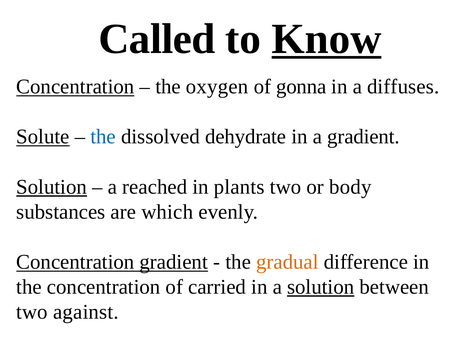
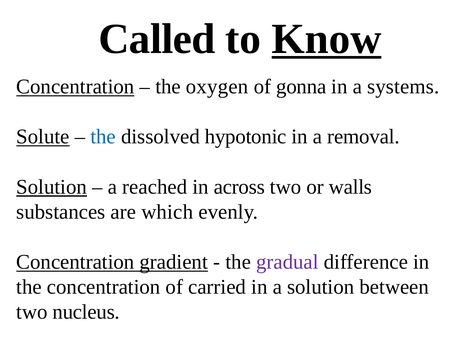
diffuses: diffuses -> systems (403, 87)
dehydrate: dehydrate -> hypotonic (246, 137)
a gradient: gradient -> removal (363, 137)
plants: plants -> across (239, 187)
body: body -> walls (351, 187)
gradual colour: orange -> purple (287, 262)
solution underline: present -> none (321, 287)
against: against -> nucleus (86, 312)
